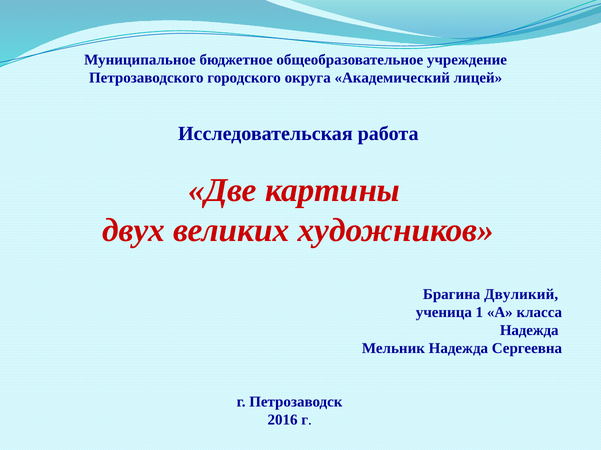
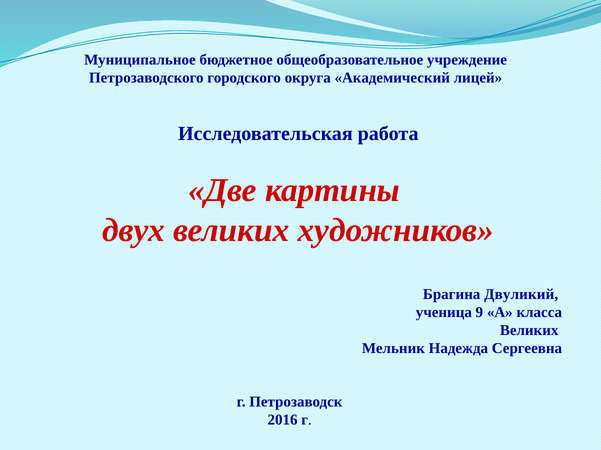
1: 1 -> 9 (479, 313)
Надежда: Надежда -> Великих (529, 331)
